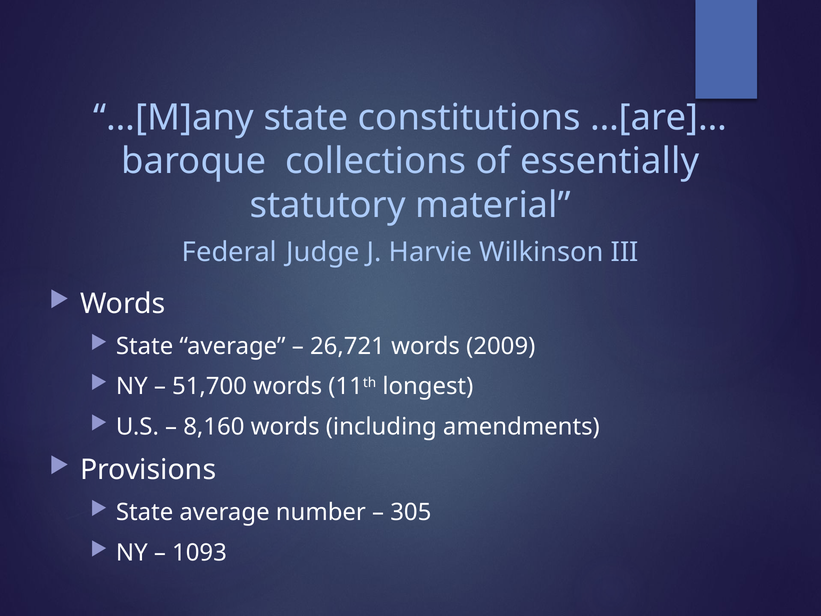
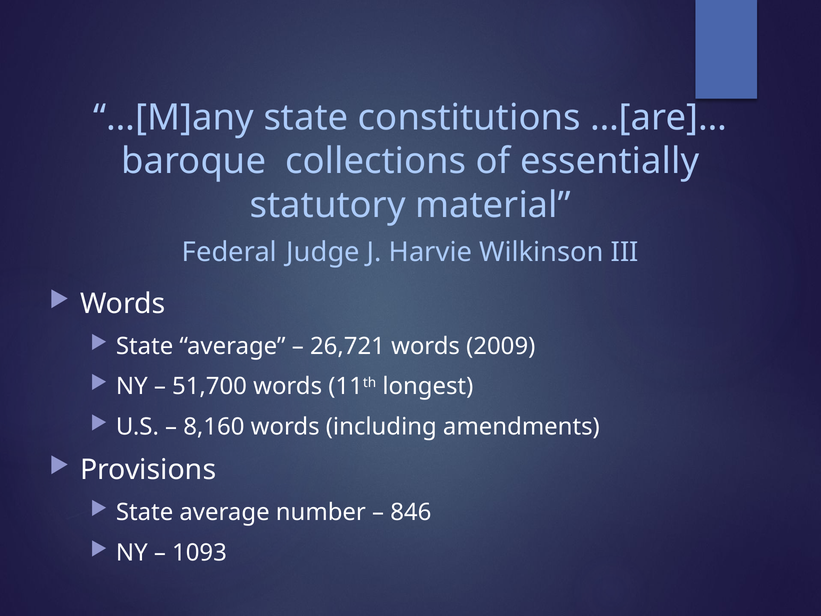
305: 305 -> 846 (411, 512)
